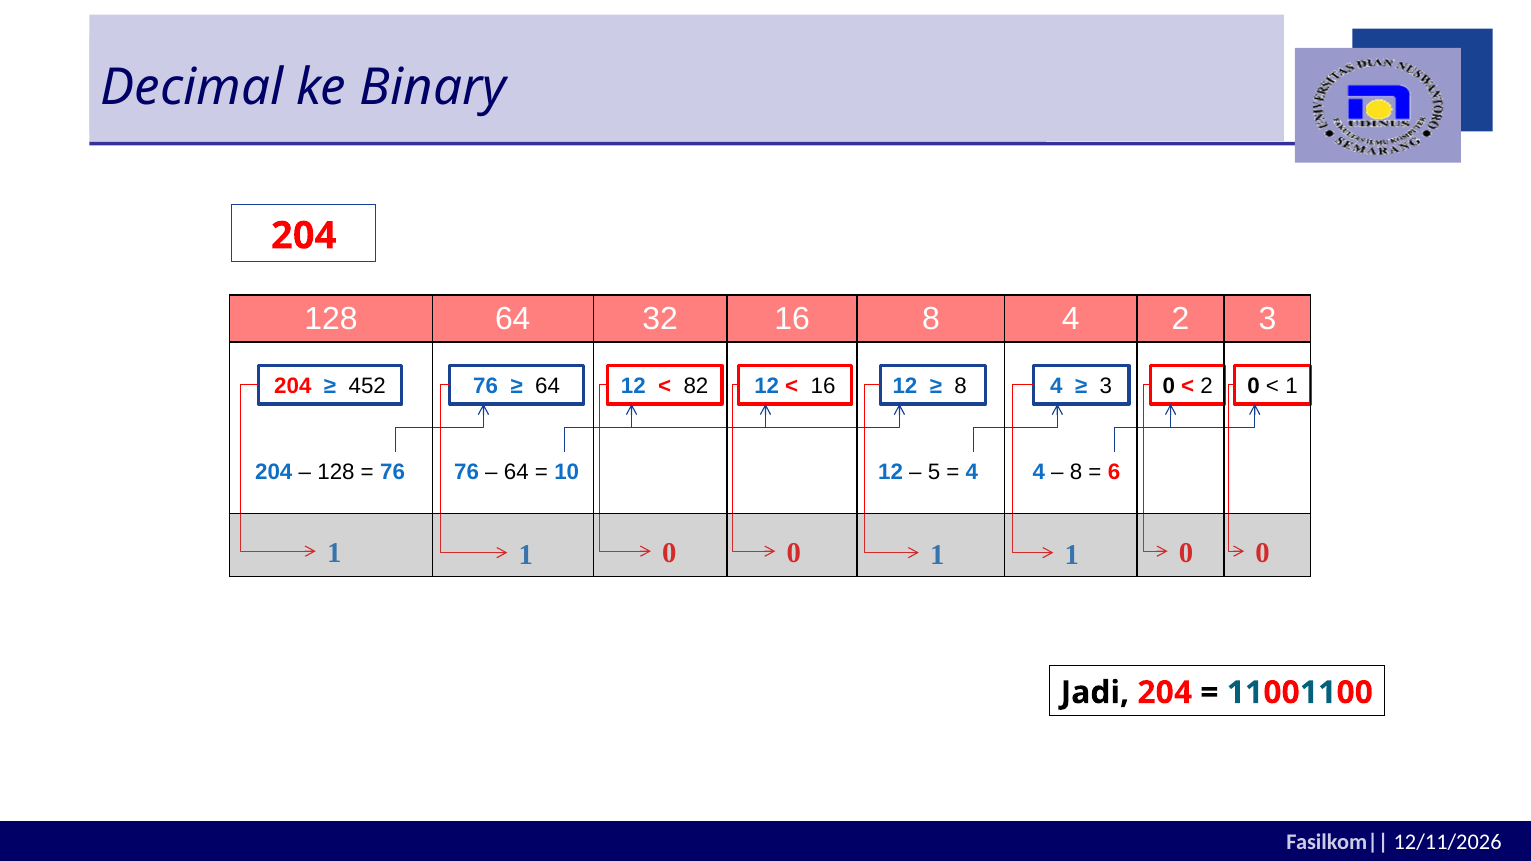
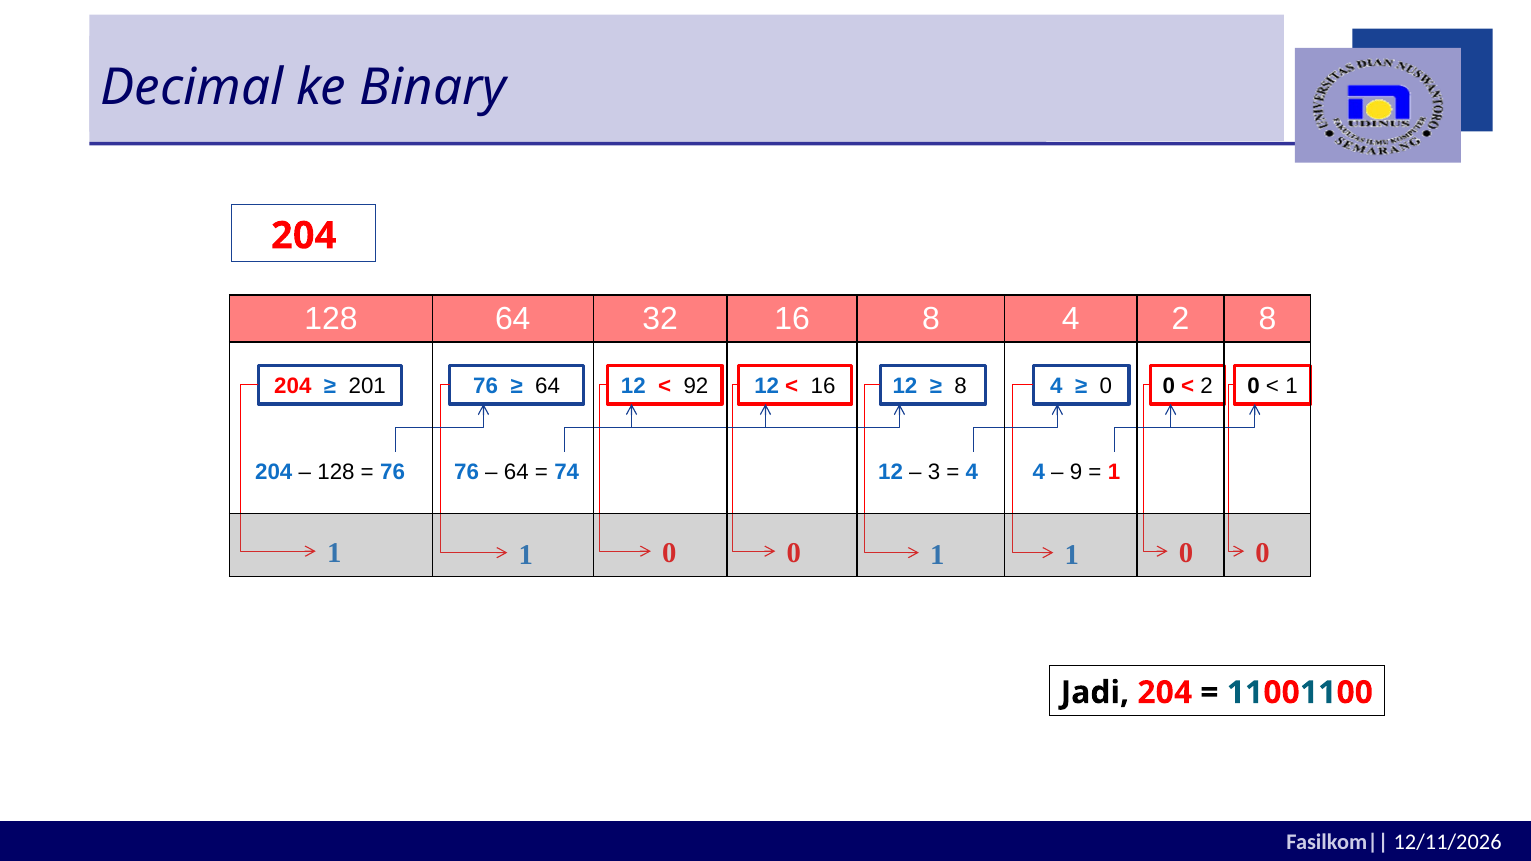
2 3: 3 -> 8 (1267, 319)
452: 452 -> 201 (367, 387)
82: 82 -> 92 (696, 387)
3: 3 -> 0 (1106, 387)
10: 10 -> 74 (567, 473)
5: 5 -> 3 (934, 473)
8: 8 -> 9 (1076, 473)
6: 6 -> 1 (1114, 473)
